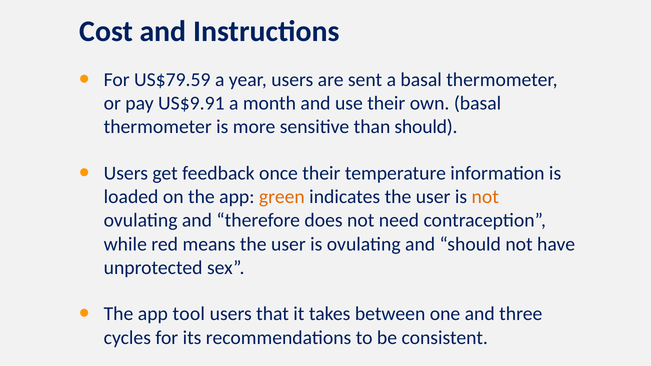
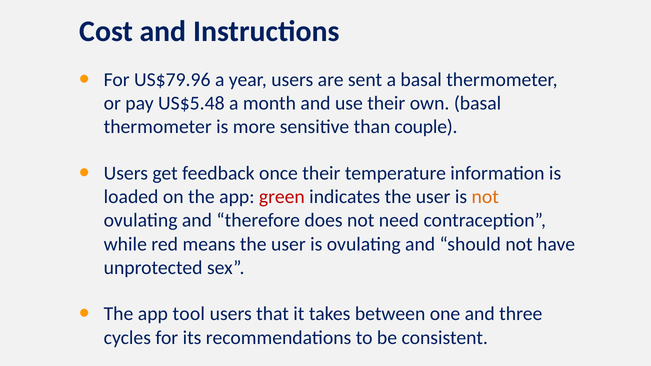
US$79.59: US$79.59 -> US$79.96 (172, 80)
US$9.91: US$9.91 -> US$5.48 (191, 103)
than should: should -> couple (426, 127)
green colour: orange -> red (282, 197)
